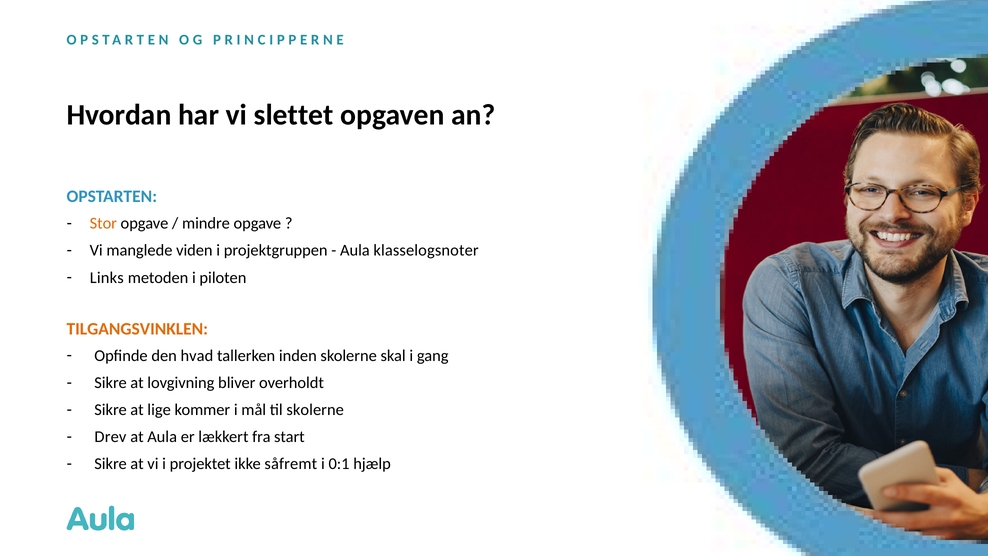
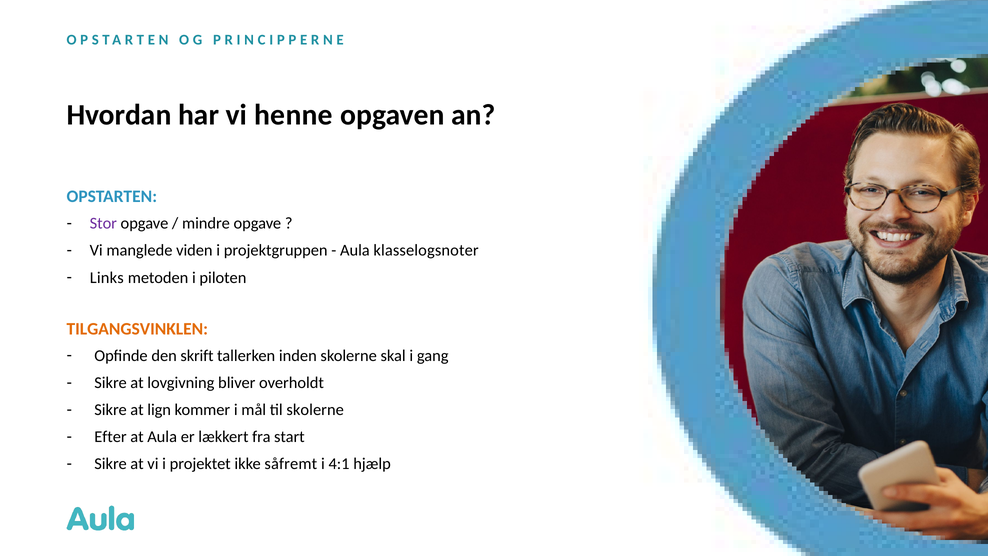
slettet: slettet -> henne (294, 115)
Stor colour: orange -> purple (103, 223)
hvad: hvad -> skrift (197, 356)
lige: lige -> lign (159, 410)
Drev: Drev -> Efter (111, 437)
0:1: 0:1 -> 4:1 (339, 464)
